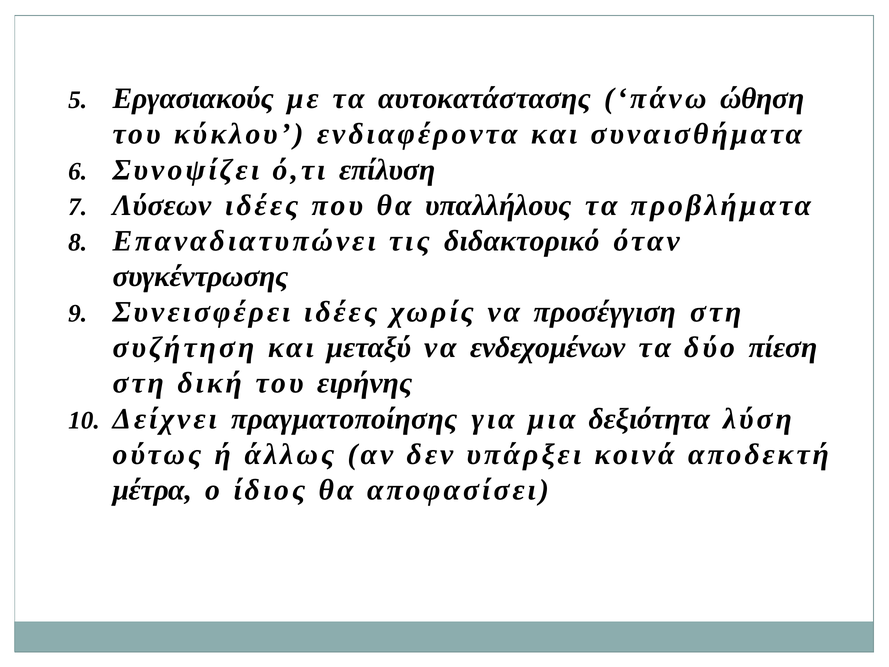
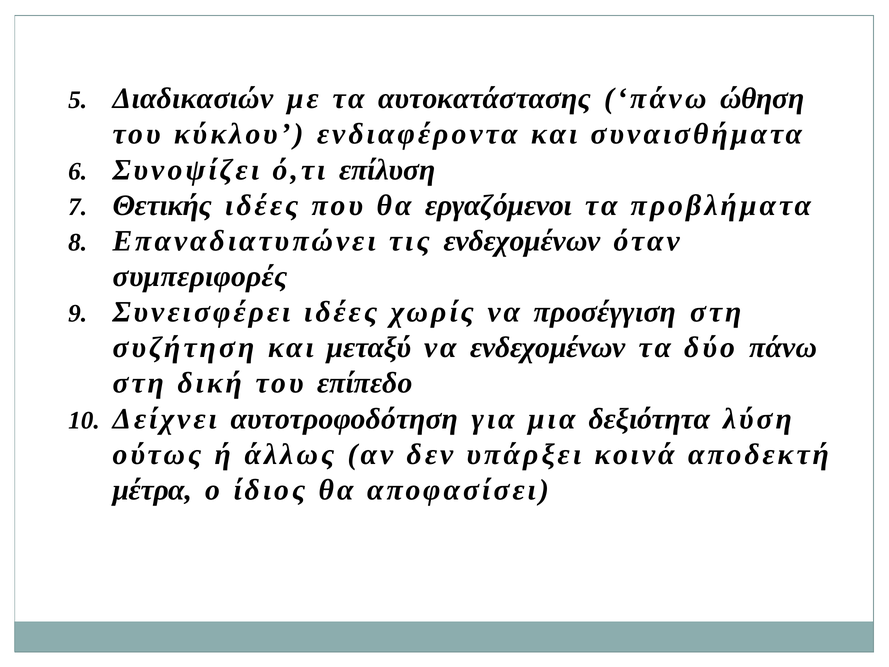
Εργασιακούς: Εργασιακούς -> Διαδικασιών (193, 99)
Λύσεων: Λύσεων -> Θετικής (162, 205)
υπαλλήλους: υπαλλήλους -> εργαζόμενοι (498, 205)
τις διδακτορικό: διδακτορικό -> ενδεχομένων (522, 241)
συγκέντρωσης: συγκέντρωσης -> συμπεριφορές (200, 276)
δύο πίεση: πίεση -> πάνω (783, 347)
ειρήνης: ειρήνης -> επίπεδο (365, 383)
πραγματοποίησης: πραγματοποίησης -> αυτοτροφοδότηση (344, 419)
